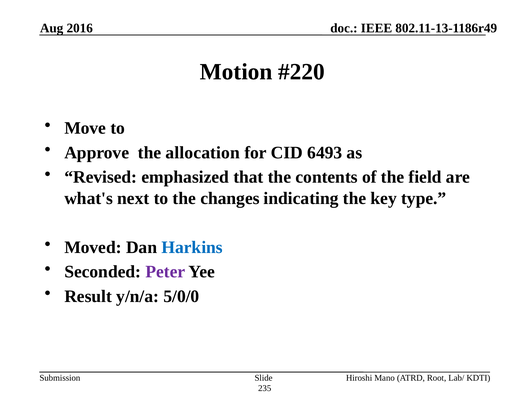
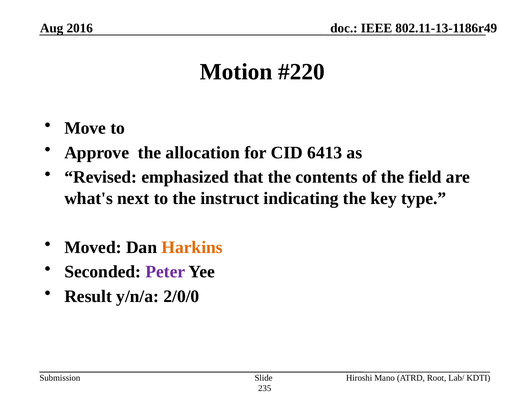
6493: 6493 -> 6413 (325, 153)
changes: changes -> instruct (230, 198)
Harkins colour: blue -> orange (192, 247)
5/0/0: 5/0/0 -> 2/0/0 (181, 296)
